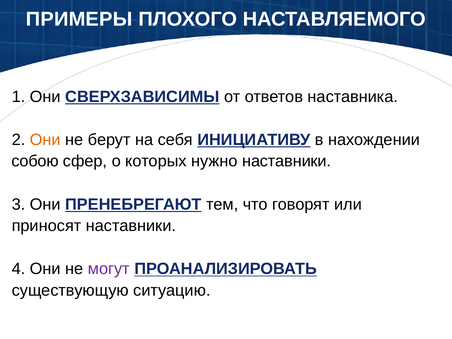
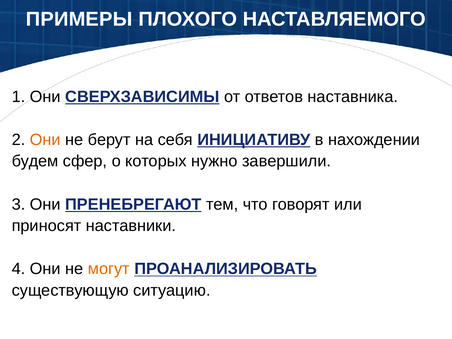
собою: собою -> будем (35, 161)
нужно наставники: наставники -> завершили (287, 161)
могут colour: purple -> orange (109, 269)
